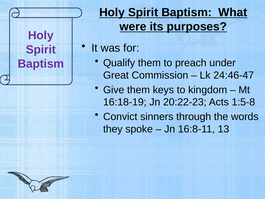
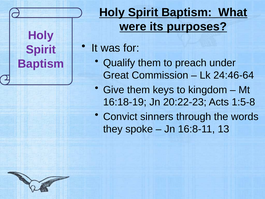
24:46-47: 24:46-47 -> 24:46-64 (234, 75)
